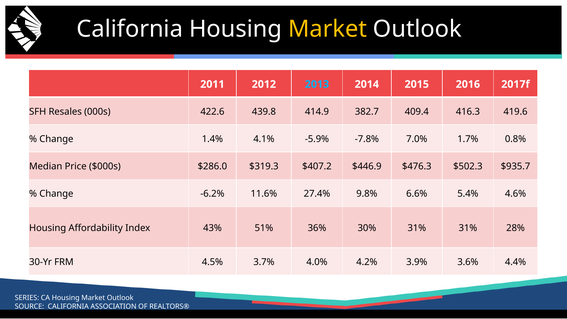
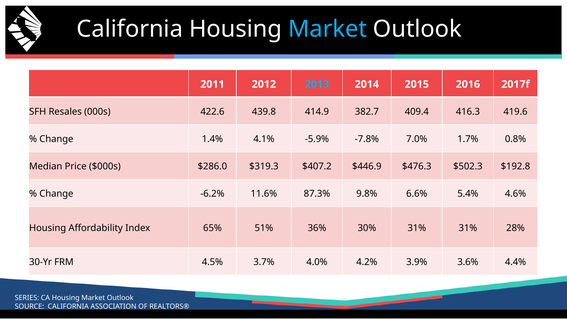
Market colour: yellow -> light blue (327, 29)
$935.7: $935.7 -> $192.8 (515, 166)
27.4%: 27.4% -> 87.3% (317, 194)
43%: 43% -> 65% (212, 228)
